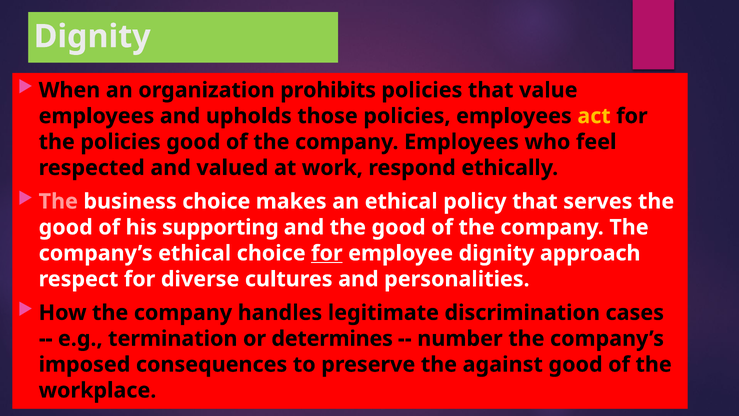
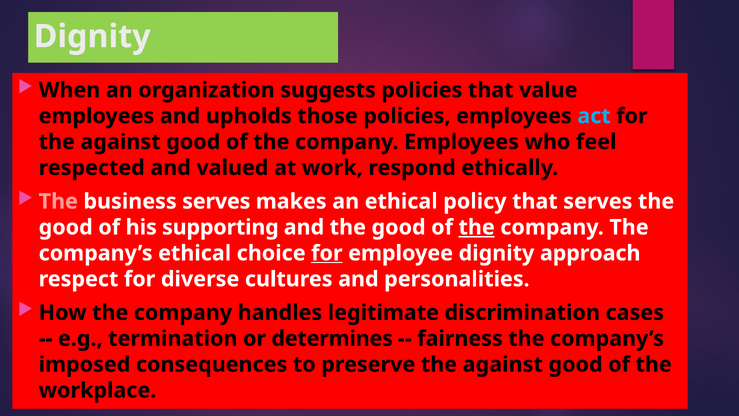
prohibits: prohibits -> suggests (328, 90)
act colour: yellow -> light blue (594, 116)
policies: policies -> against (120, 142)
business choice: choice -> serves (216, 201)
the underline: none -> present (477, 227)
number: number -> fairness (460, 338)
